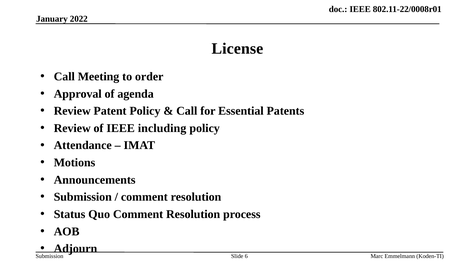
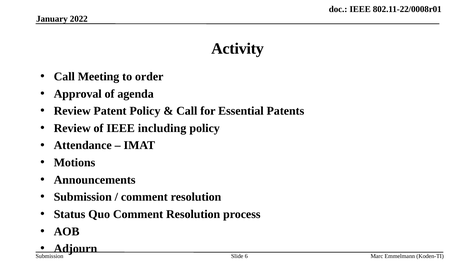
License: License -> Activity (238, 49)
